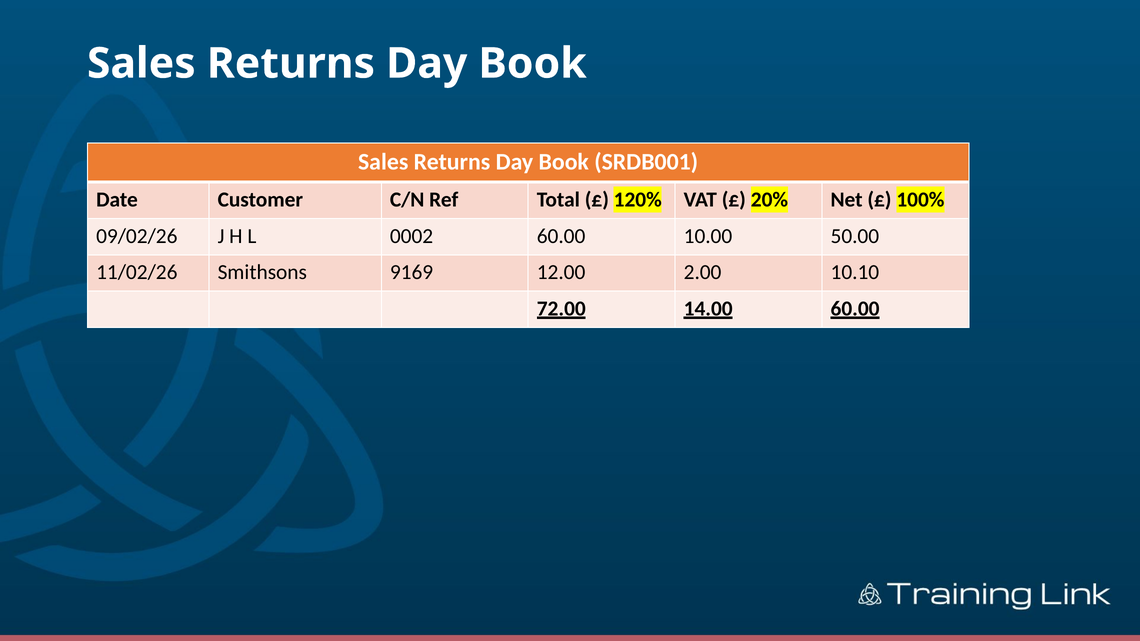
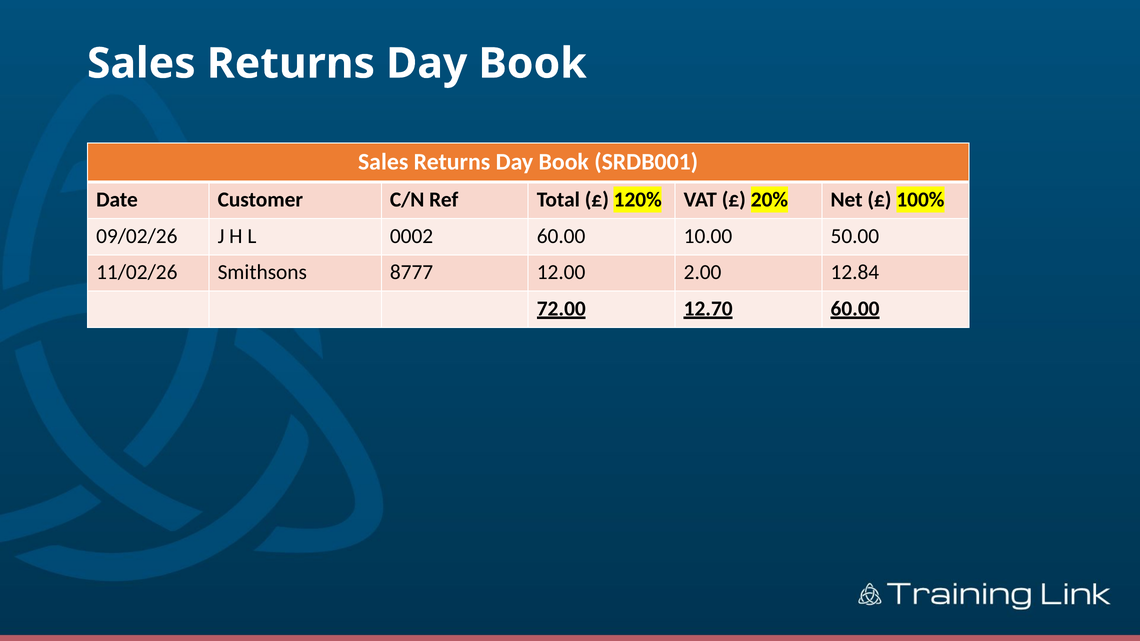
9169: 9169 -> 8777 (412, 272)
10.10: 10.10 -> 12.84 (855, 272)
14.00: 14.00 -> 12.70 (708, 309)
